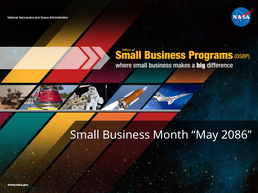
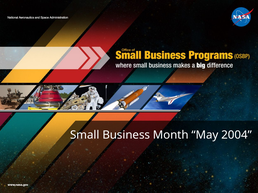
2086: 2086 -> 2004 (237, 135)
